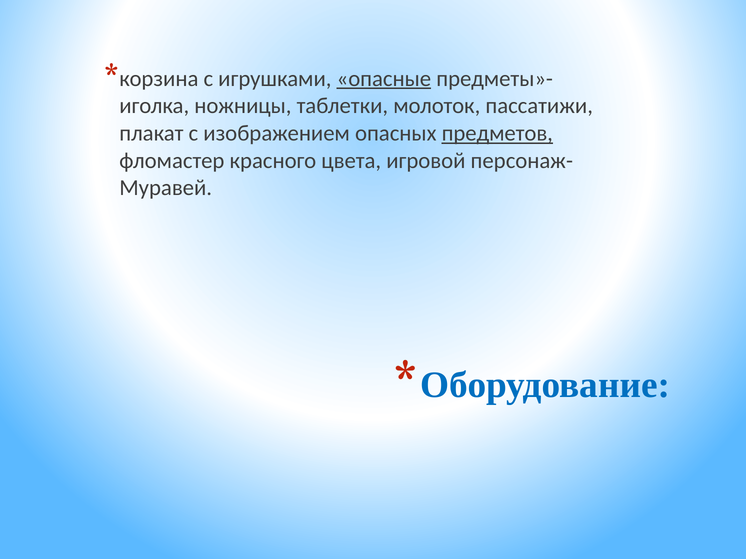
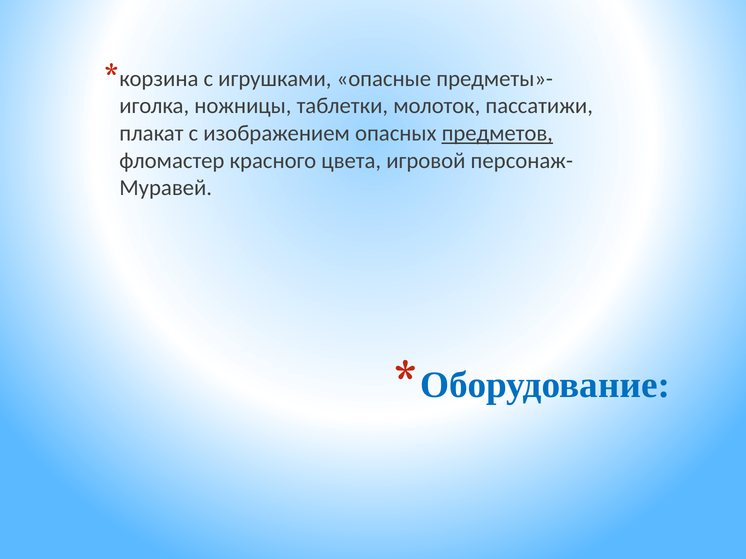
опасные underline: present -> none (384, 79)
